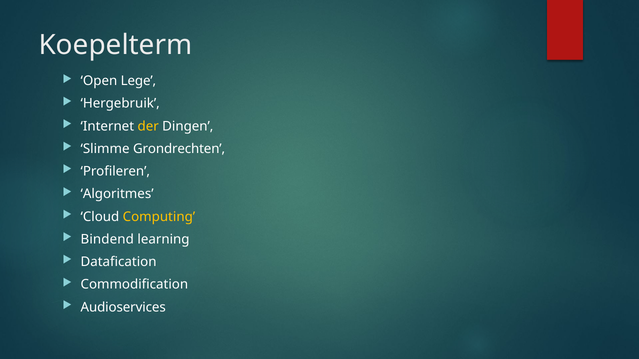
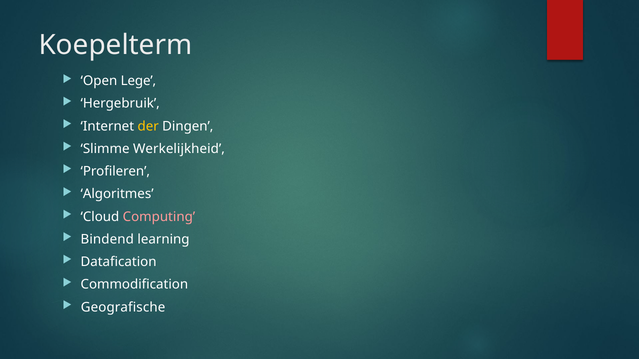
Grondrechten: Grondrechten -> Werkelijkheid (179, 149)
Computing colour: yellow -> pink (159, 217)
Audioservices: Audioservices -> Geografische (123, 307)
